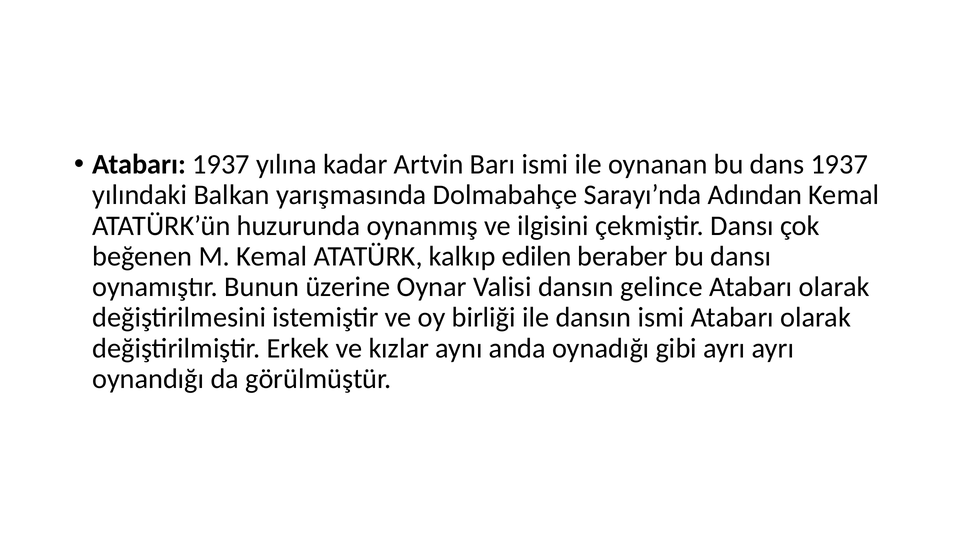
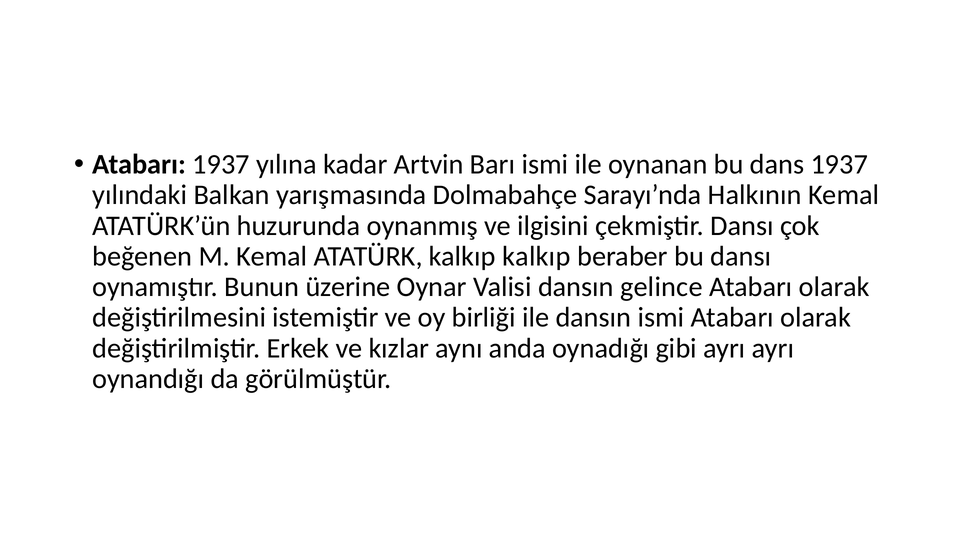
Adından: Adından -> Halkının (755, 195)
kalkıp edilen: edilen -> kalkıp (536, 256)
